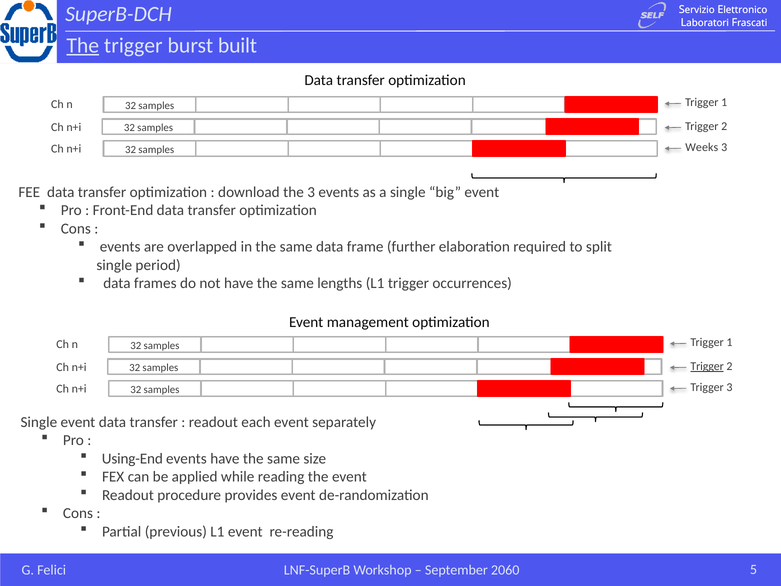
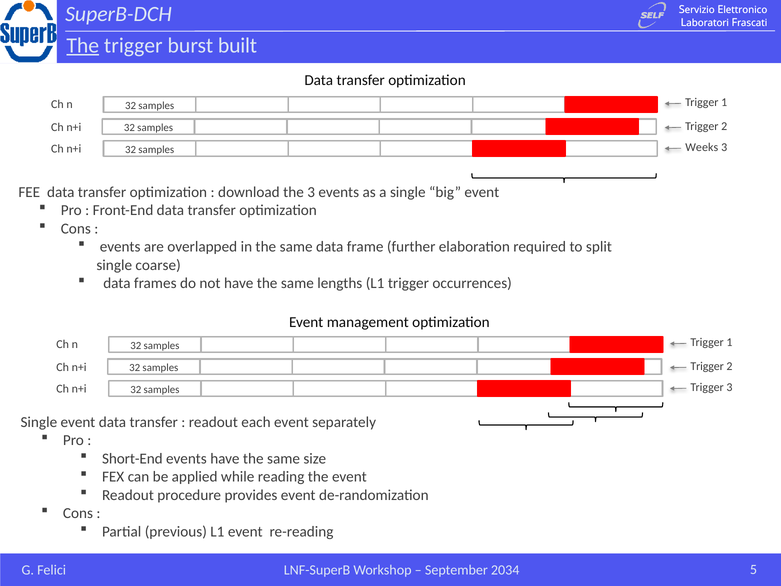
period: period -> coarse (158, 265)
Trigger underline: present -> none (707, 366)
Using-End: Using-End -> Short-End (132, 458)
2060: 2060 -> 2034 (505, 570)
